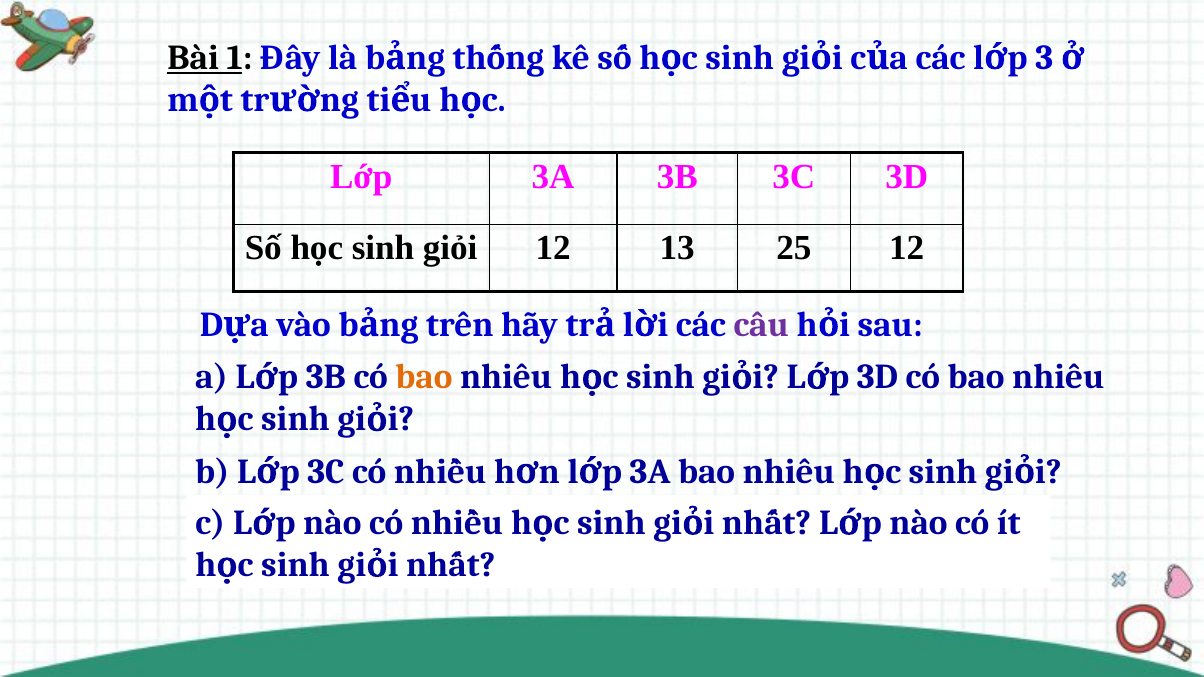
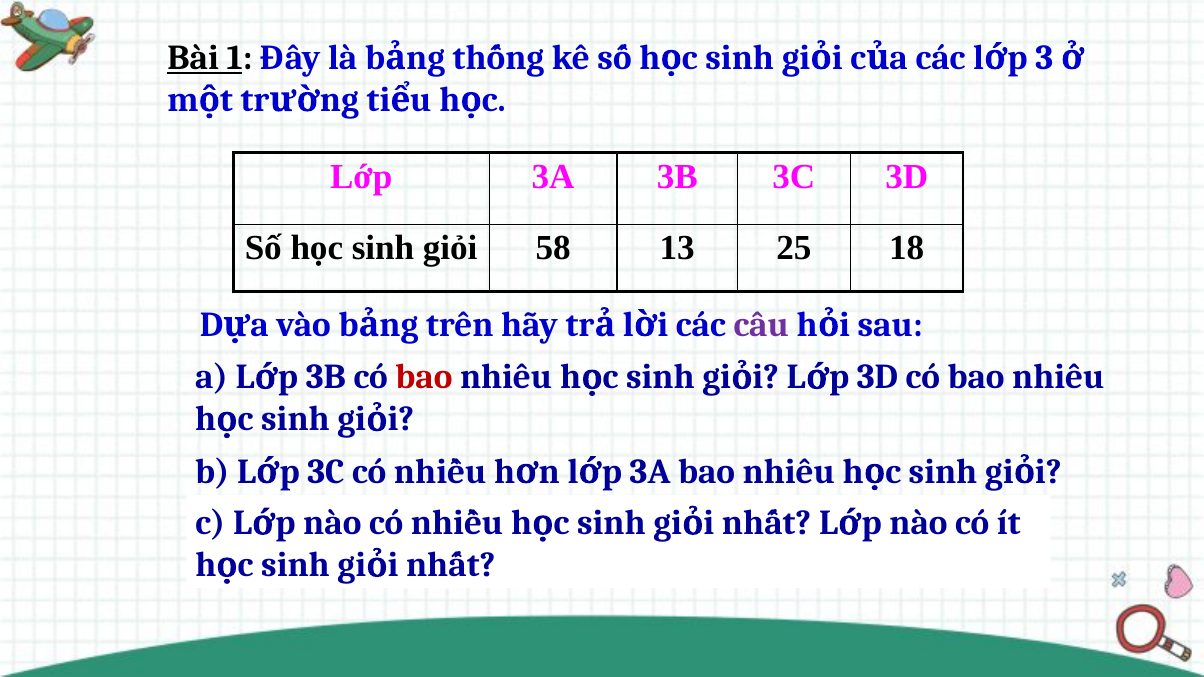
giỏi 12: 12 -> 58 (553, 248)
25 12: 12 -> 18 (907, 248)
bao colour: orange -> red (424, 377)
